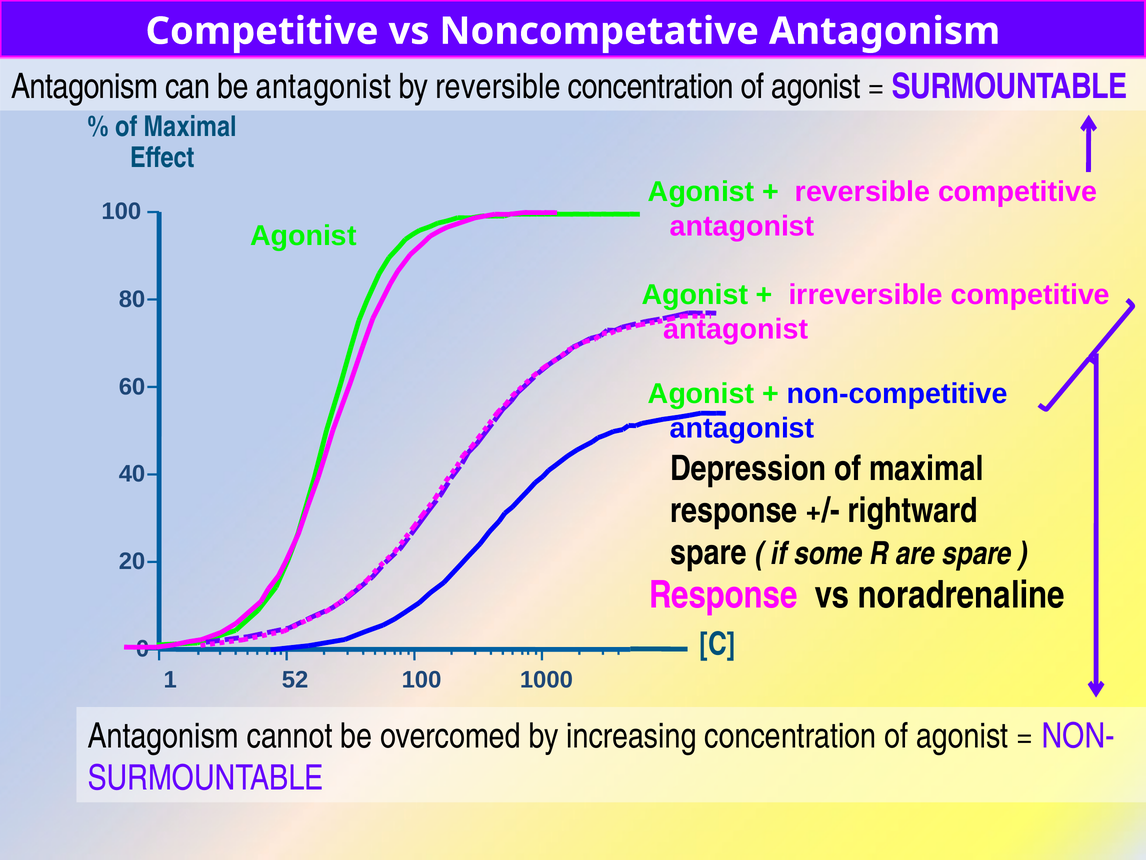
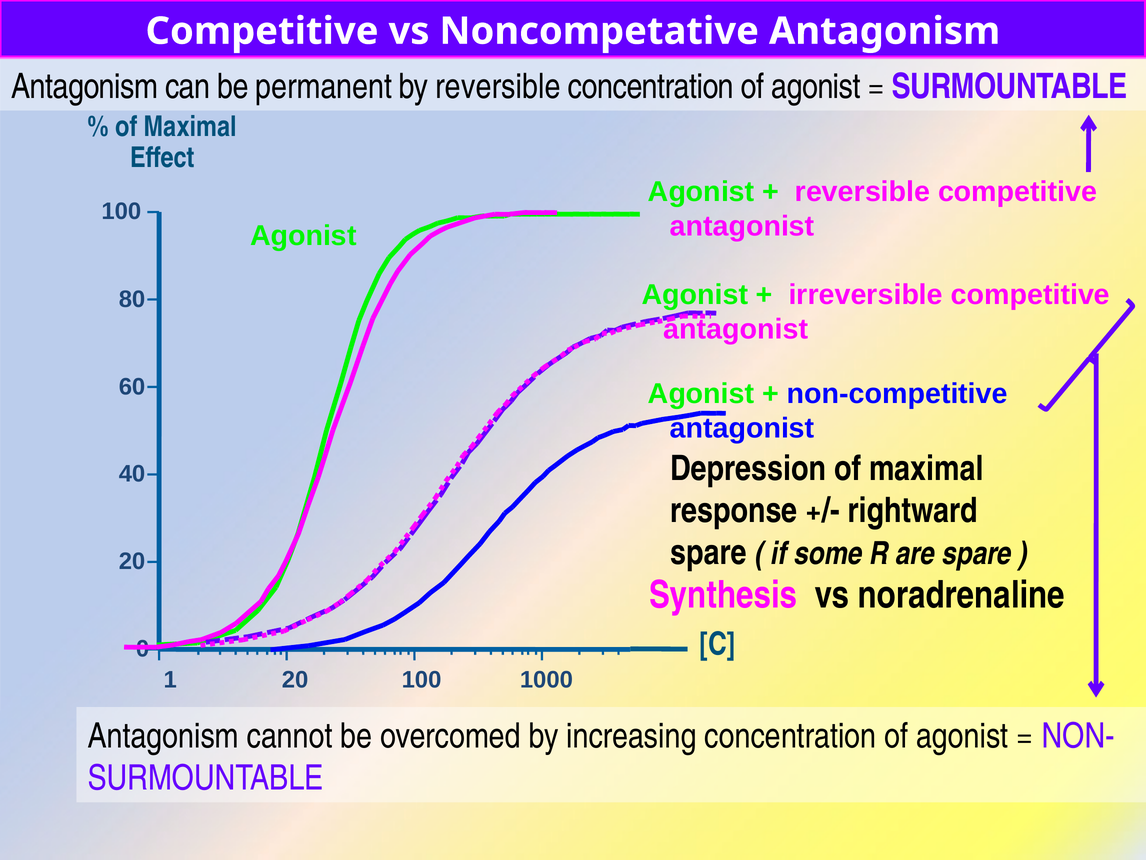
be antagonist: antagonist -> permanent (324, 86)
Response: Response -> Synthesis (723, 595)
1 52: 52 -> 20 (295, 679)
